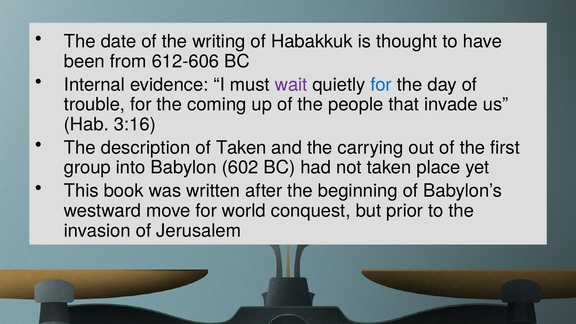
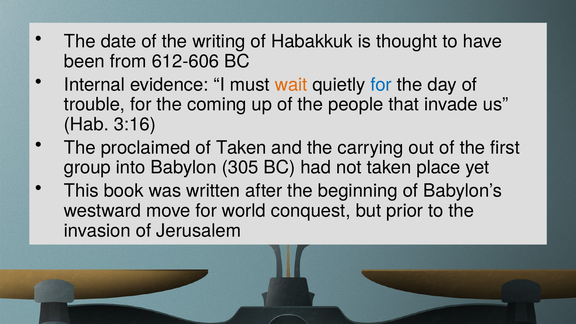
wait colour: purple -> orange (291, 85)
description: description -> proclaimed (146, 148)
602: 602 -> 305 (240, 168)
